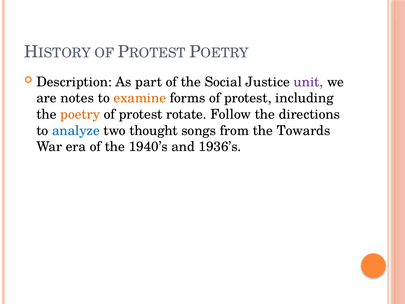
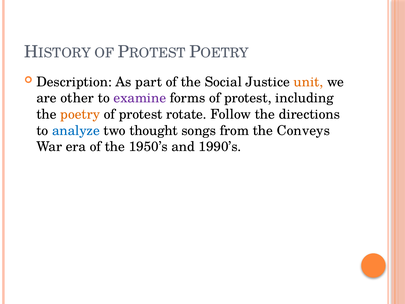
unit colour: purple -> orange (308, 82)
notes: notes -> other (77, 98)
examine colour: orange -> purple (140, 98)
Towards: Towards -> Conveys (303, 131)
1940’s: 1940’s -> 1950’s (148, 147)
1936’s: 1936’s -> 1990’s (220, 147)
